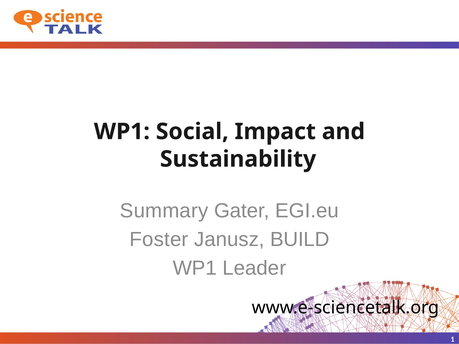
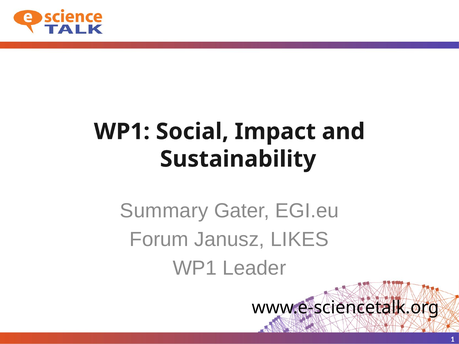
Foster: Foster -> Forum (159, 240)
BUILD: BUILD -> LIKES (300, 240)
